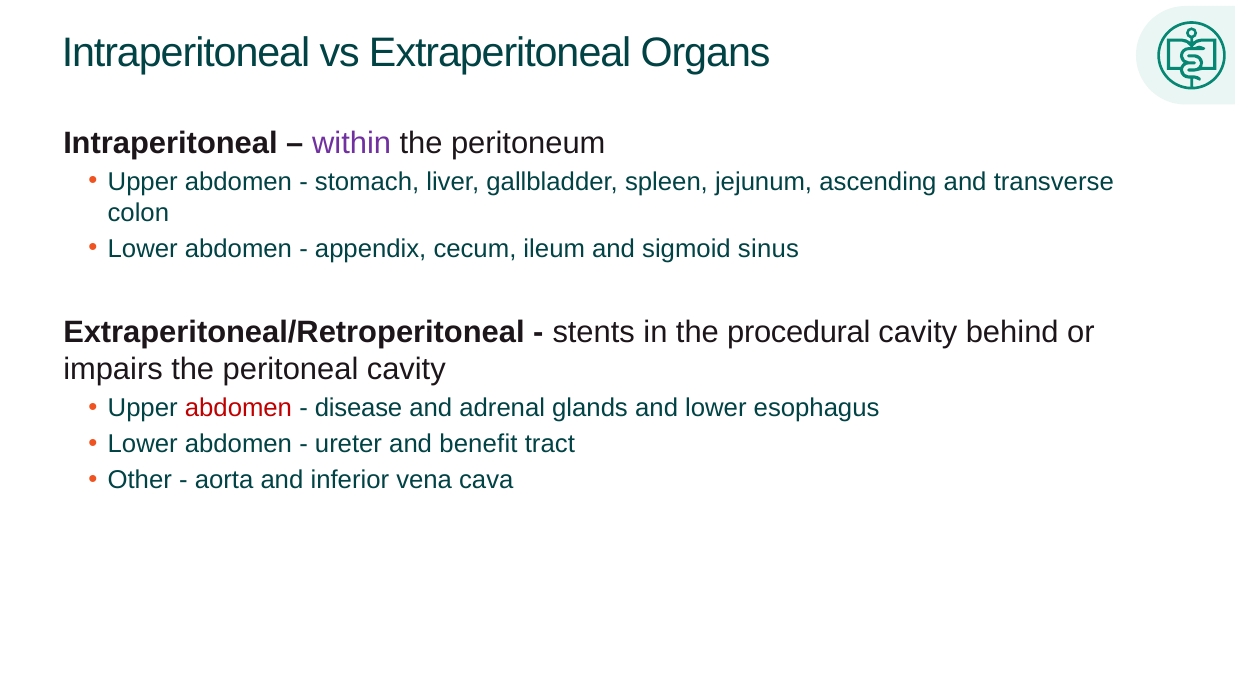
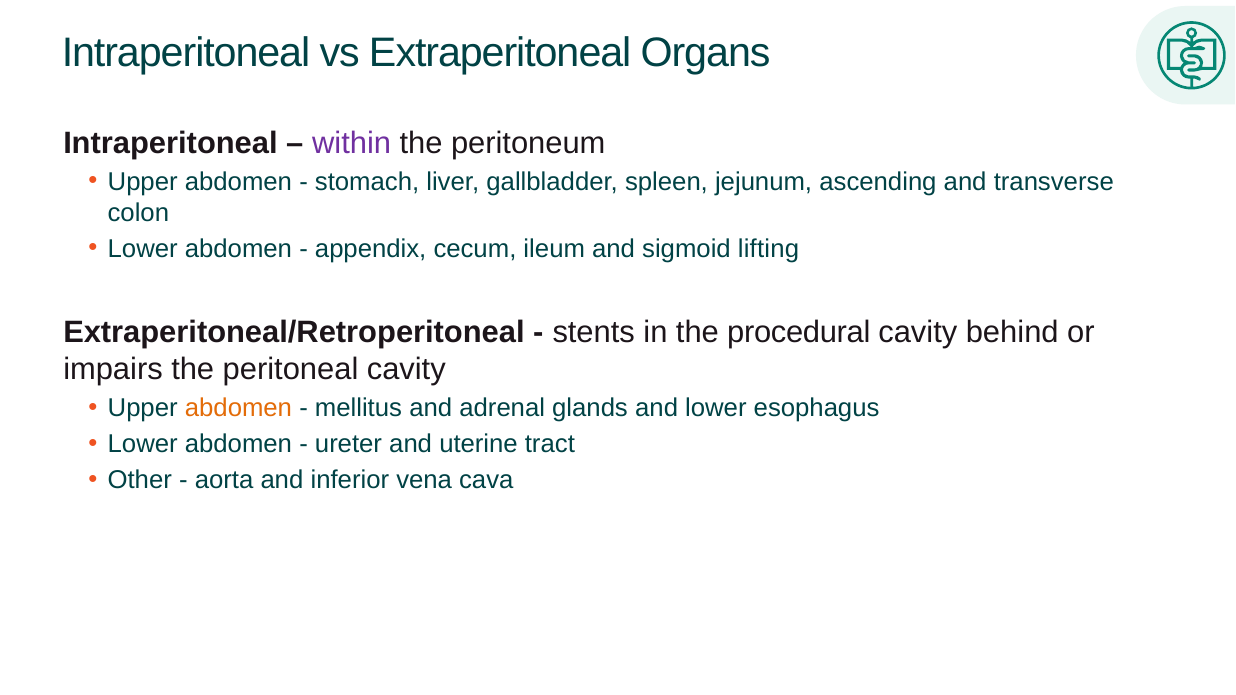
sinus: sinus -> lifting (769, 249)
abdomen colour: red -> orange (238, 408)
disease: disease -> mellitus (358, 408)
benefit: benefit -> uterine (479, 444)
